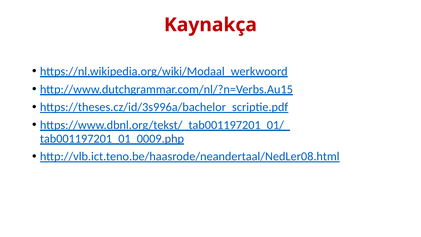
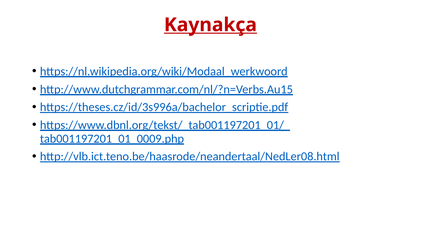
Kaynakça underline: none -> present (210, 25)
